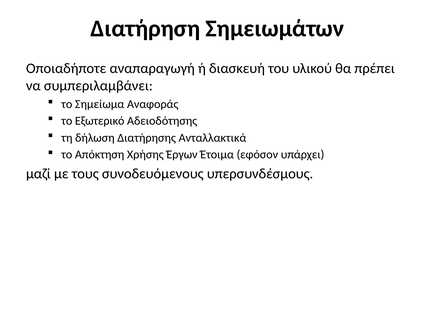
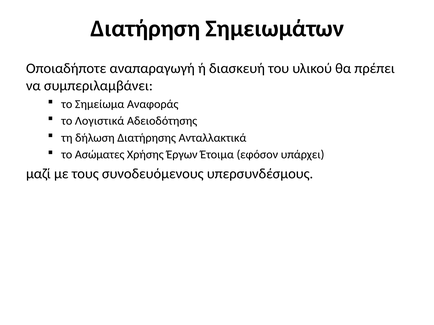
Εξωτερικό: Εξωτερικό -> Λογιστικά (100, 121)
Απόκτηση: Απόκτηση -> Ασώματες (100, 155)
